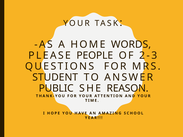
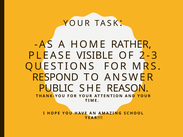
WORDS: WORDS -> RATHER (131, 45)
PEOPLE: PEOPLE -> VISIBLE (95, 55)
STUDENT: STUDENT -> RESPOND (55, 77)
